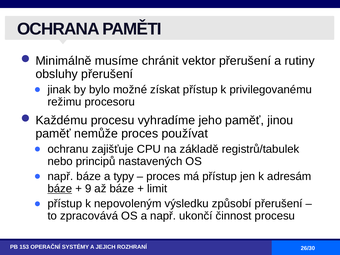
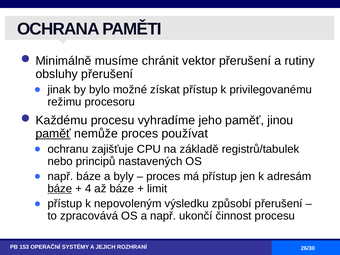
paměť underline: none -> present (53, 134)
typy: typy -> byly (124, 176)
9: 9 -> 4 (88, 189)
